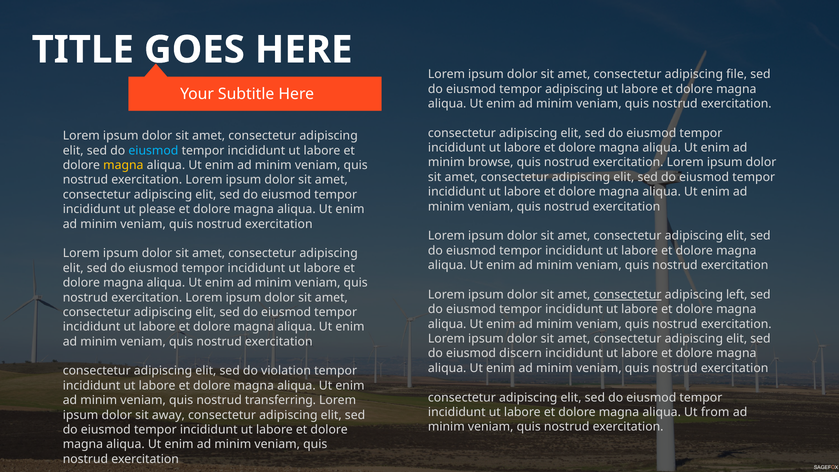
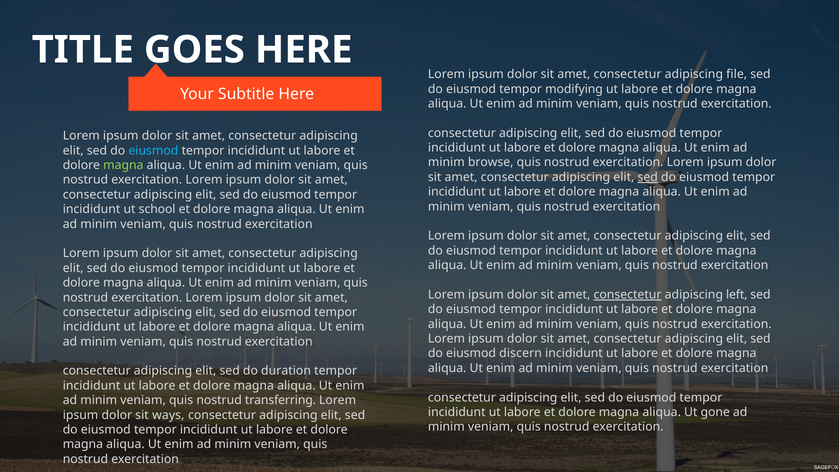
tempor adipiscing: adipiscing -> modifying (574, 89)
magna colour: yellow -> light green (123, 165)
sed underline: none -> present (648, 177)
please: please -> school (157, 209)
violation: violation -> duration (286, 371)
from: from -> gone (715, 412)
away: away -> ways (168, 415)
